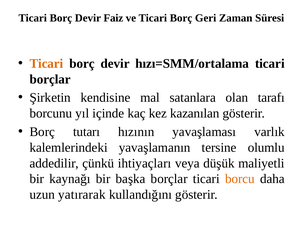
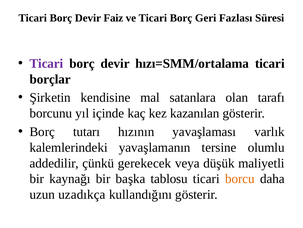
Zaman: Zaman -> Fazlası (236, 18)
Ticari colour: orange -> purple (46, 63)
ihtiyaçları: ihtiyaçları -> gerekecek (145, 163)
başka borçlar: borçlar -> tablosu (169, 178)
yatırarak: yatırarak -> uzadıkça (82, 194)
